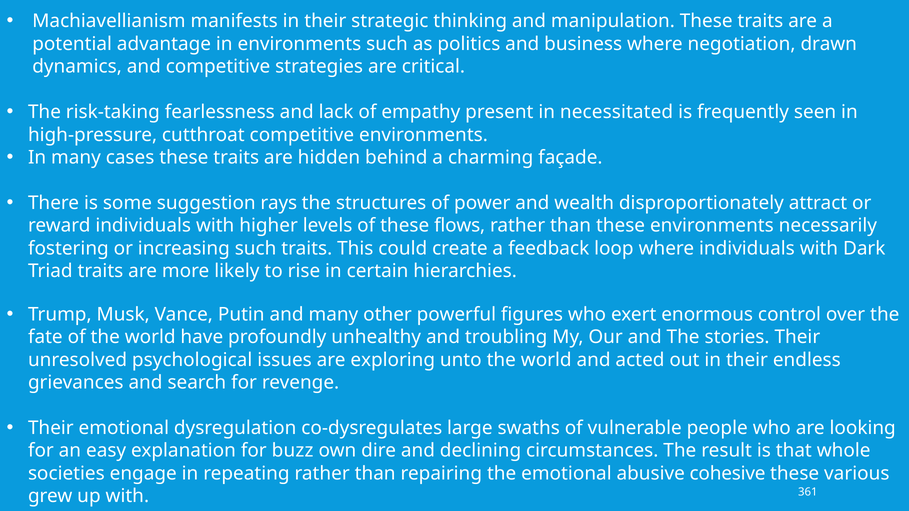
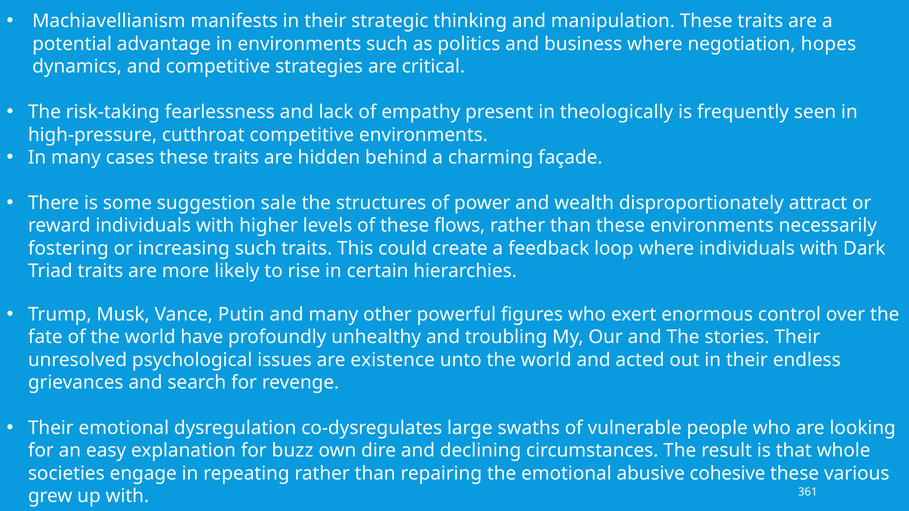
drawn: drawn -> hopes (829, 44)
necessitated: necessitated -> theologically (617, 112)
rays: rays -> sale (279, 203)
exploring: exploring -> existence (393, 360)
